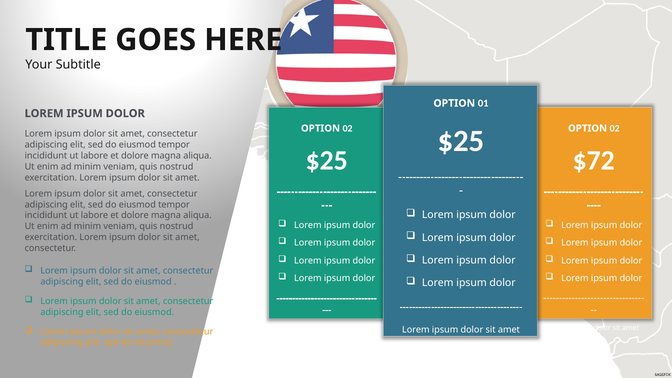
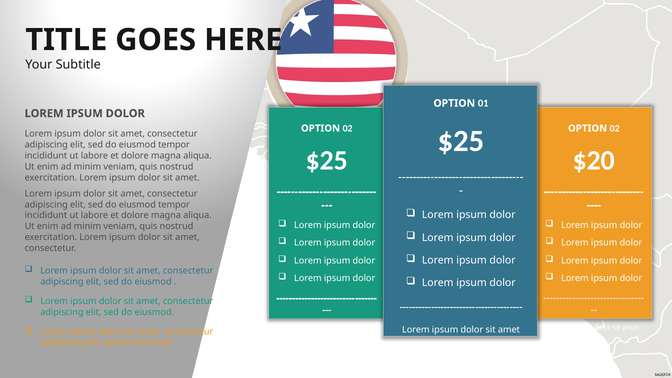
$72: $72 -> $20 (594, 161)
